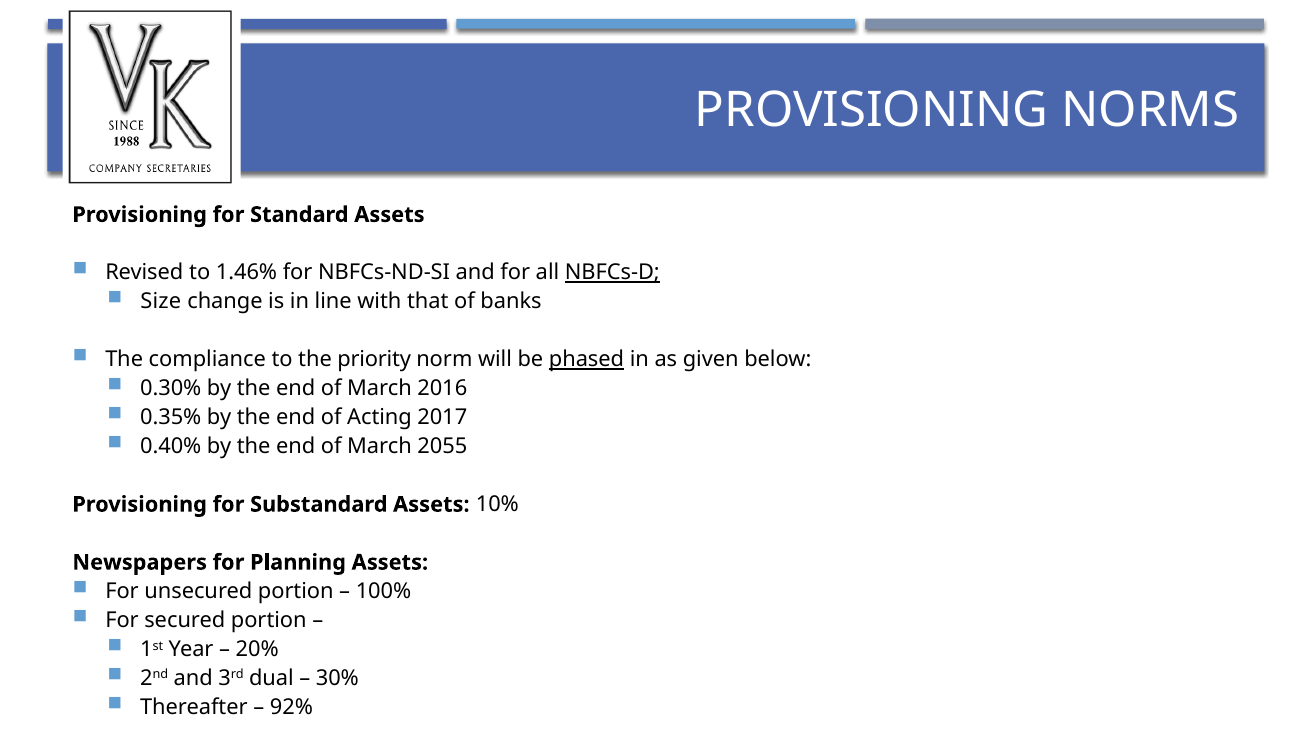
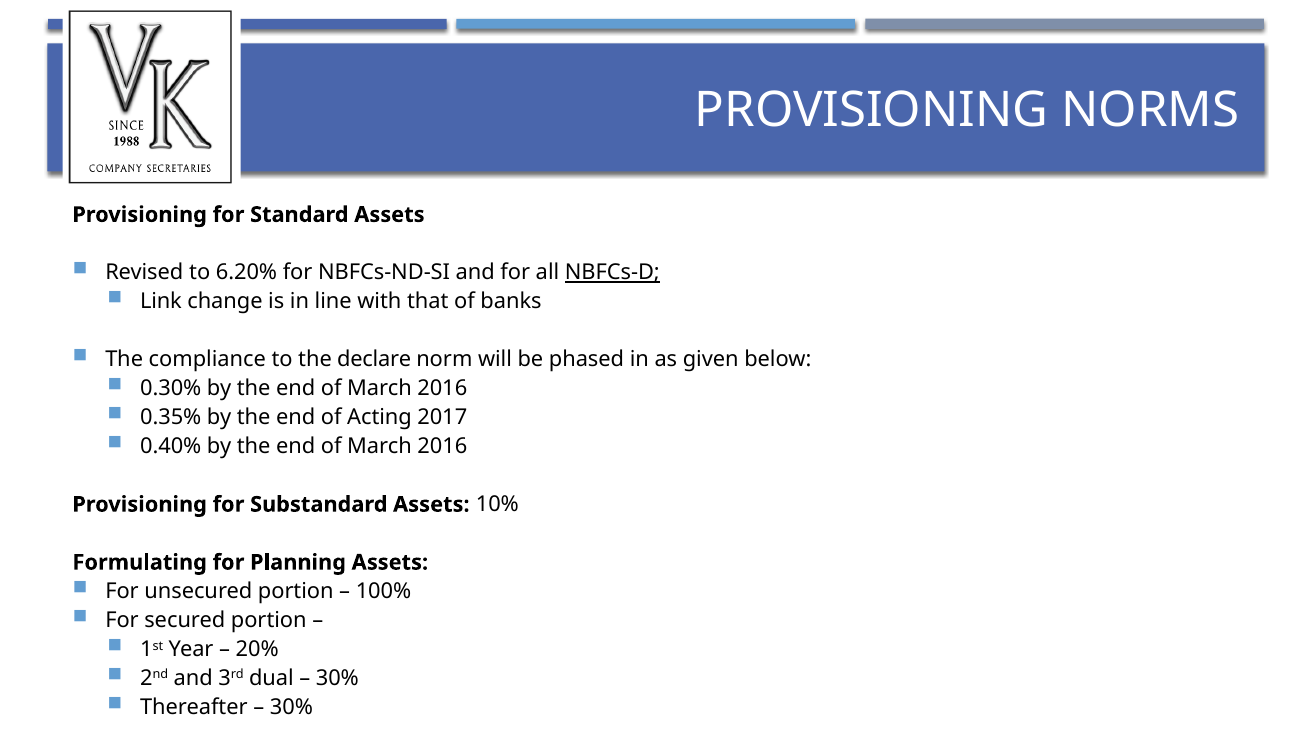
1.46%: 1.46% -> 6.20% (246, 273)
Size: Size -> Link (161, 302)
priority: priority -> declare (374, 360)
phased underline: present -> none (587, 360)
2055: 2055 -> 2016 (442, 447)
Newspapers: Newspapers -> Formulating (140, 562)
92%: 92% -> 30% (291, 707)
